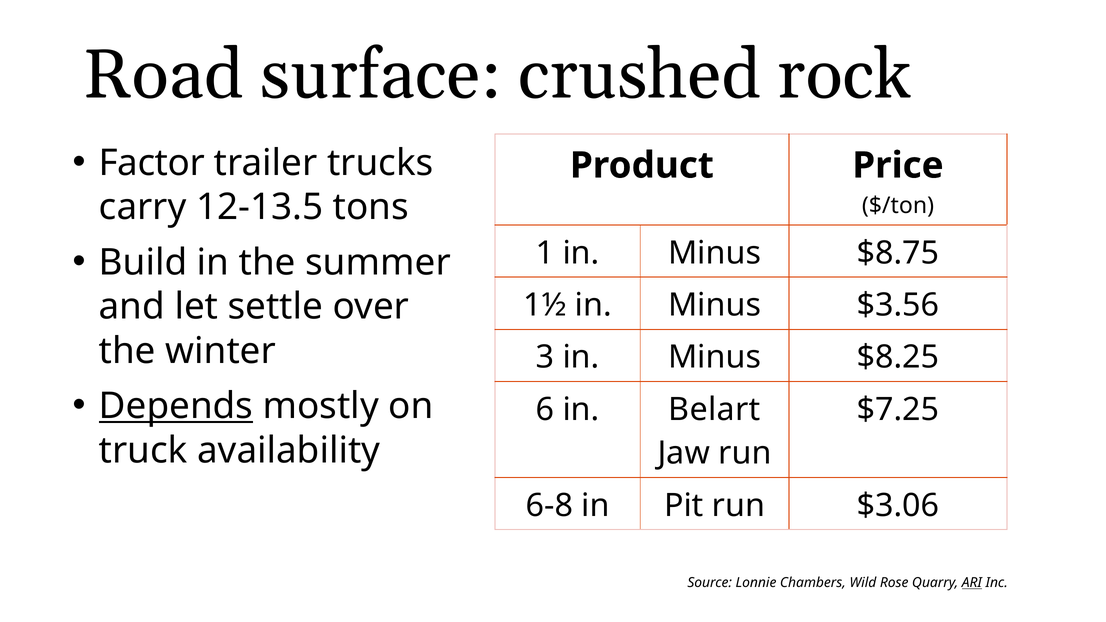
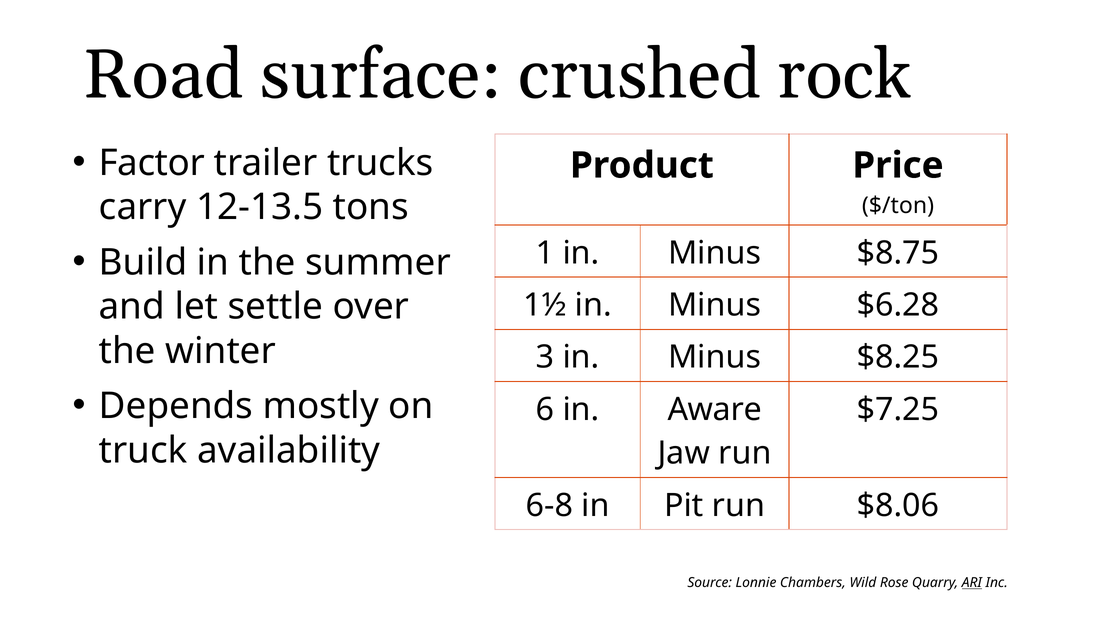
$3.56: $3.56 -> $6.28 (898, 305)
Depends underline: present -> none (176, 406)
Belart: Belart -> Aware (715, 410)
$3.06: $3.06 -> $8.06 (898, 505)
